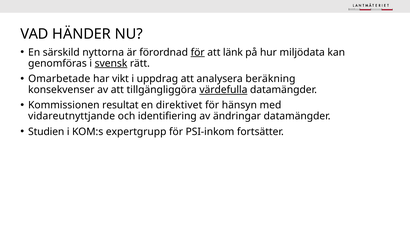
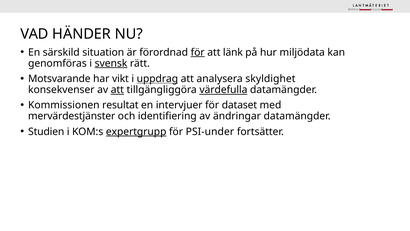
nyttorna: nyttorna -> situation (103, 52)
Omarbetade: Omarbetade -> Motsvarande (59, 79)
uppdrag underline: none -> present (157, 79)
beräkning: beräkning -> skyldighet (270, 79)
att underline: none -> present (117, 90)
direktivet: direktivet -> intervjuer (179, 105)
hänsyn: hänsyn -> dataset (239, 105)
vidareutnyttjande: vidareutnyttjande -> mervärdestjänster (72, 116)
expertgrupp underline: none -> present (136, 131)
PSI-inkom: PSI-inkom -> PSI-under (210, 131)
